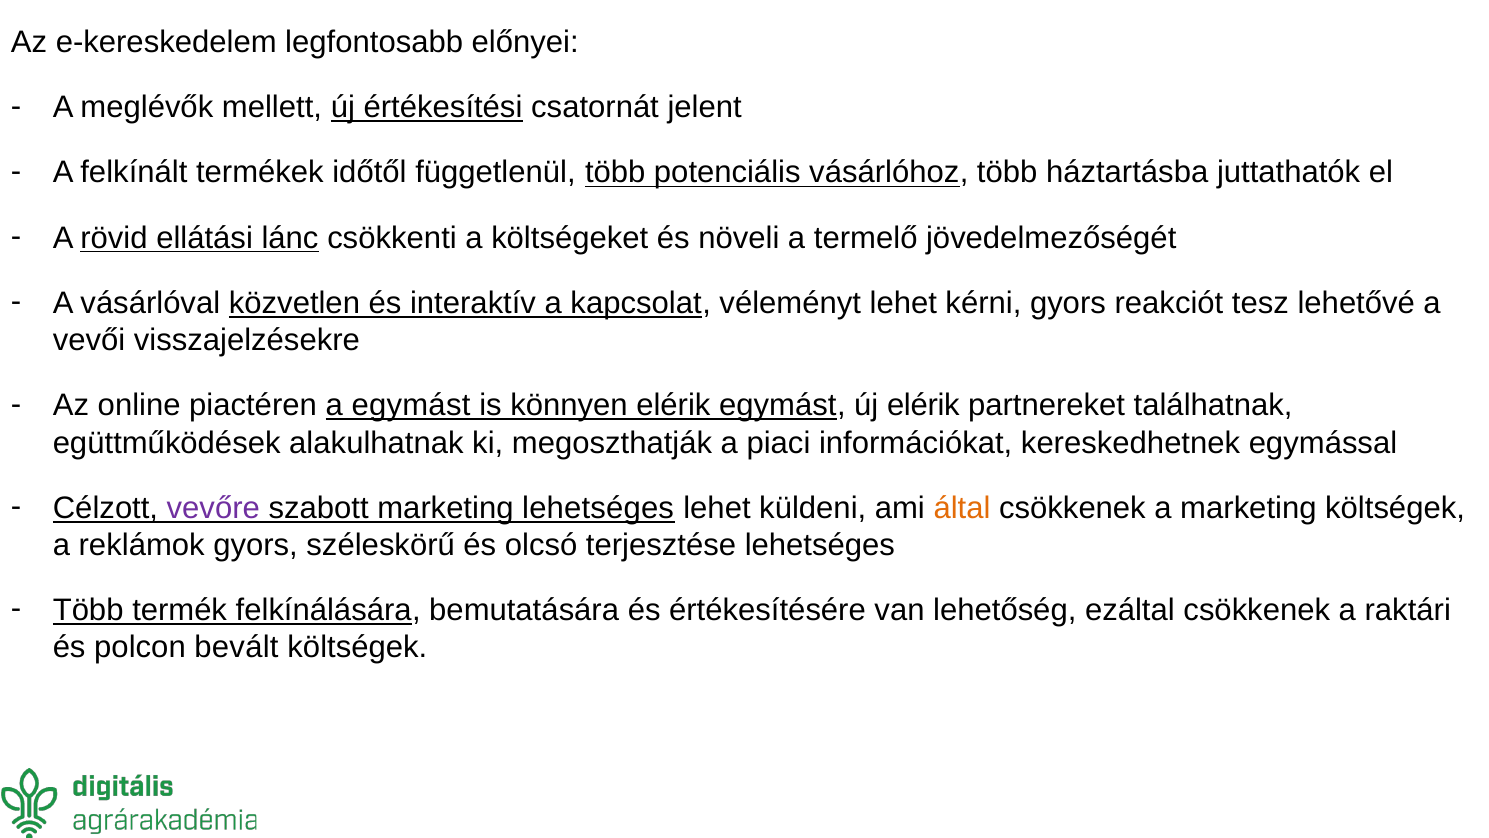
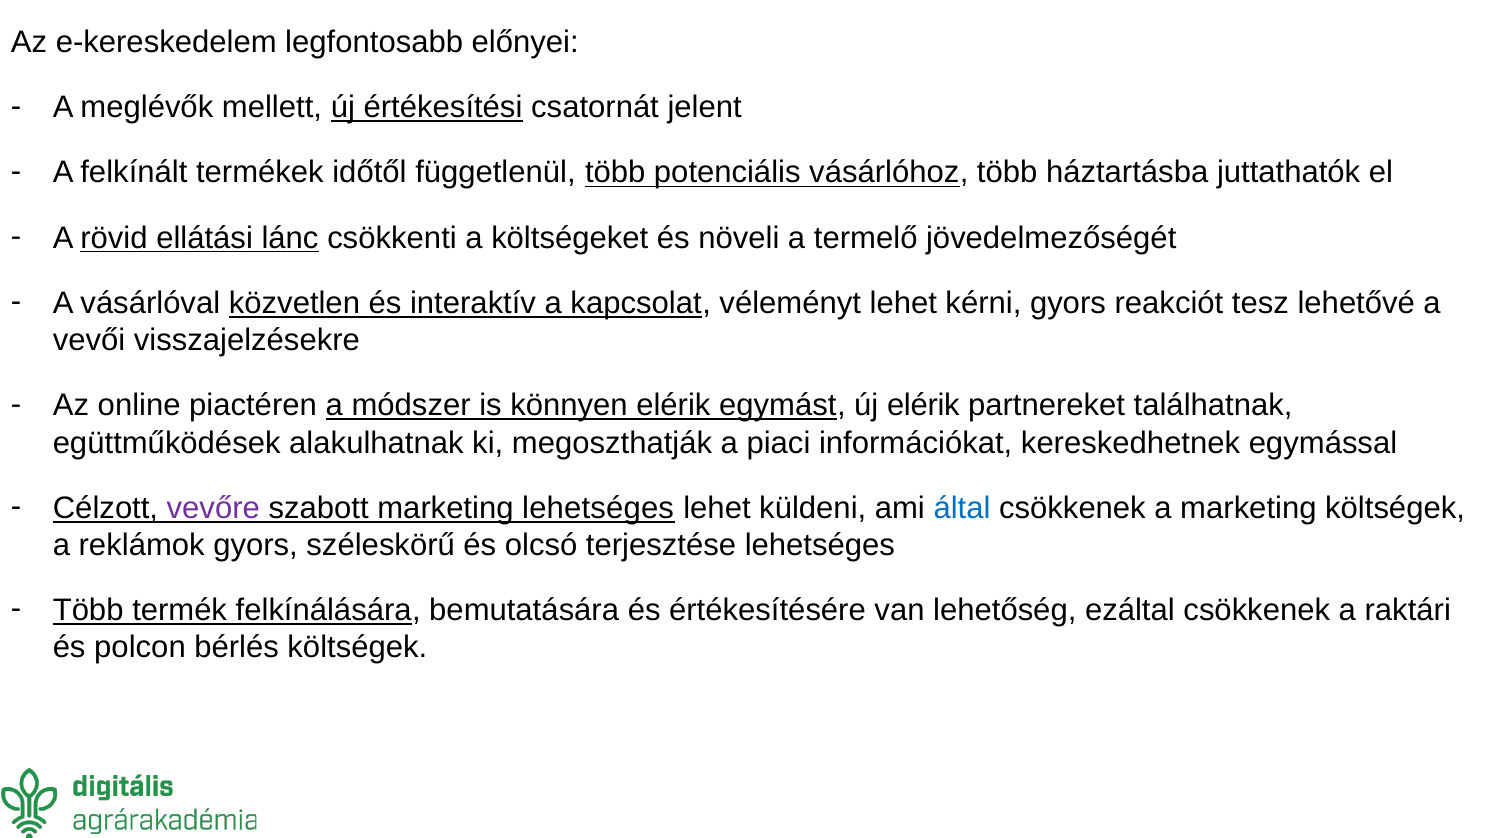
a egymást: egymást -> módszer (411, 405)
által colour: orange -> blue (962, 508)
bevált: bevált -> bérlés (237, 647)
